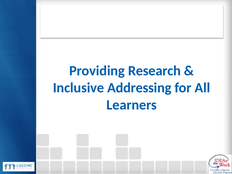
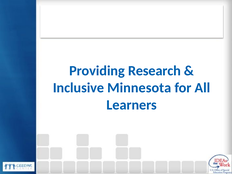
Addressing: Addressing -> Minnesota (139, 88)
